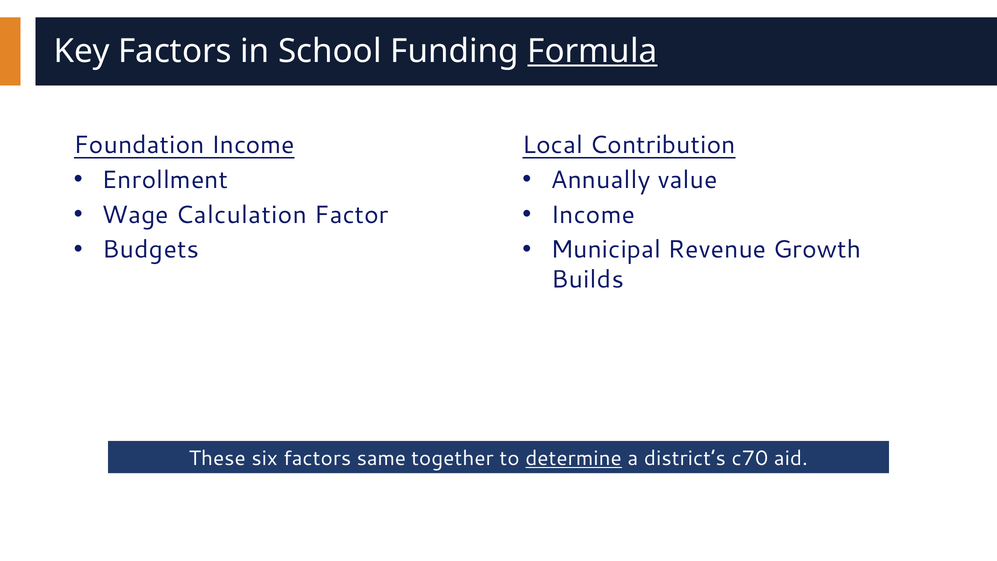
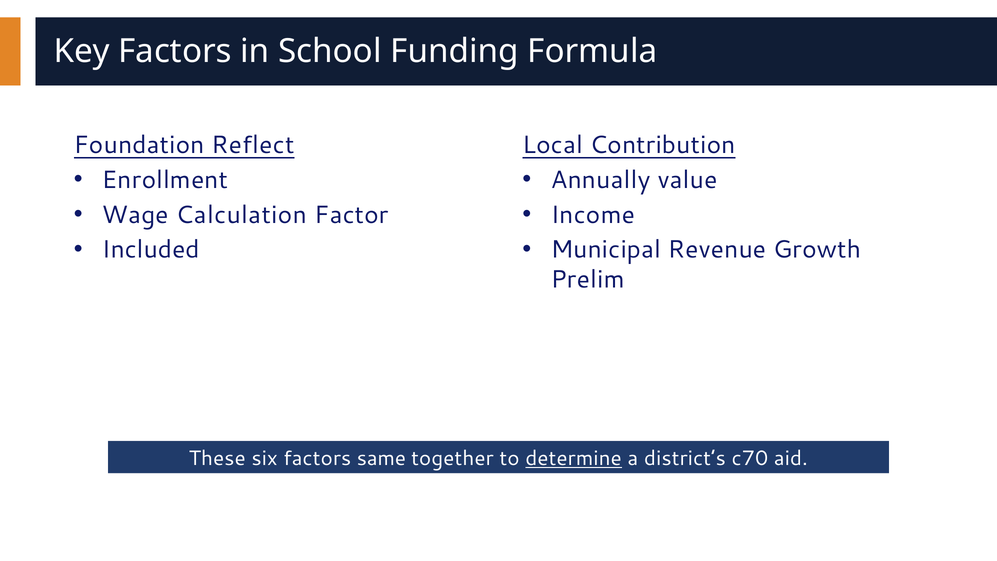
Formula underline: present -> none (592, 51)
Foundation Income: Income -> Reflect (253, 145)
Budgets: Budgets -> Included (151, 250)
Builds: Builds -> Prelim (588, 280)
